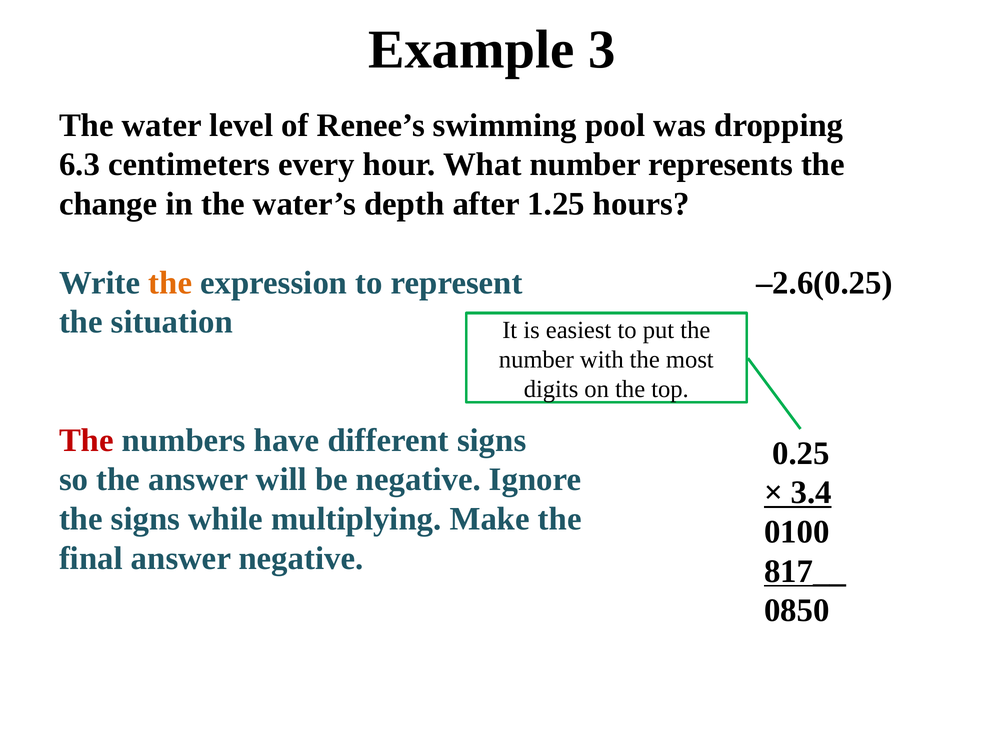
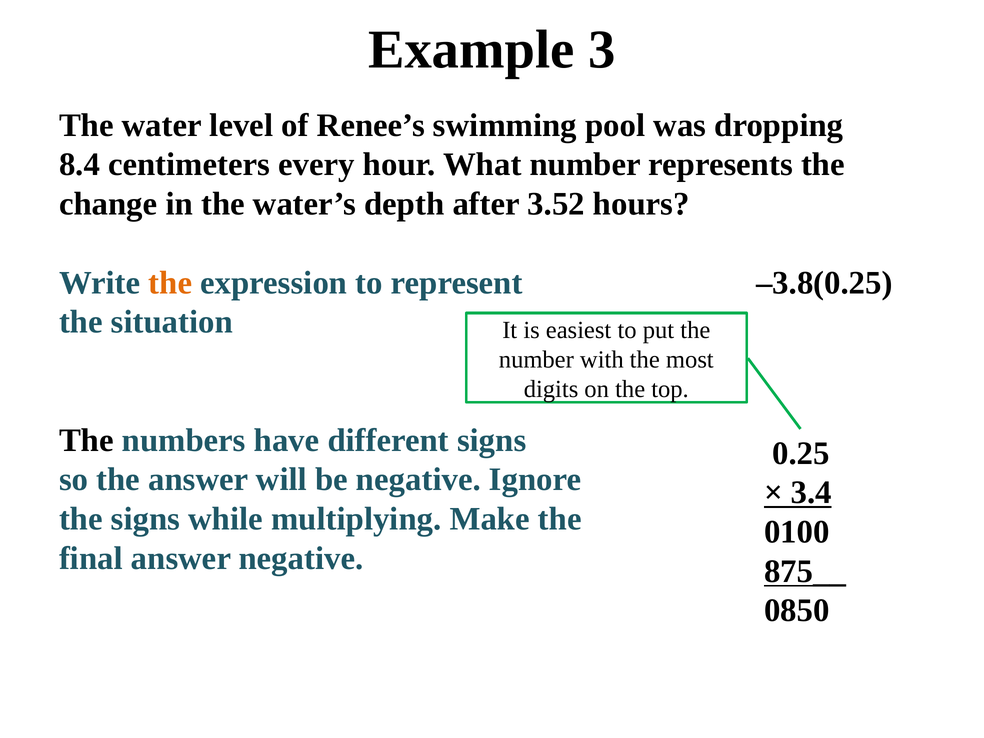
6.3: 6.3 -> 8.4 (80, 165)
1.25: 1.25 -> 3.52 (556, 204)
–2.6(0.25: –2.6(0.25 -> –3.8(0.25 (824, 283)
The colour: red -> black (86, 440)
817__: 817__ -> 875__ (805, 571)
